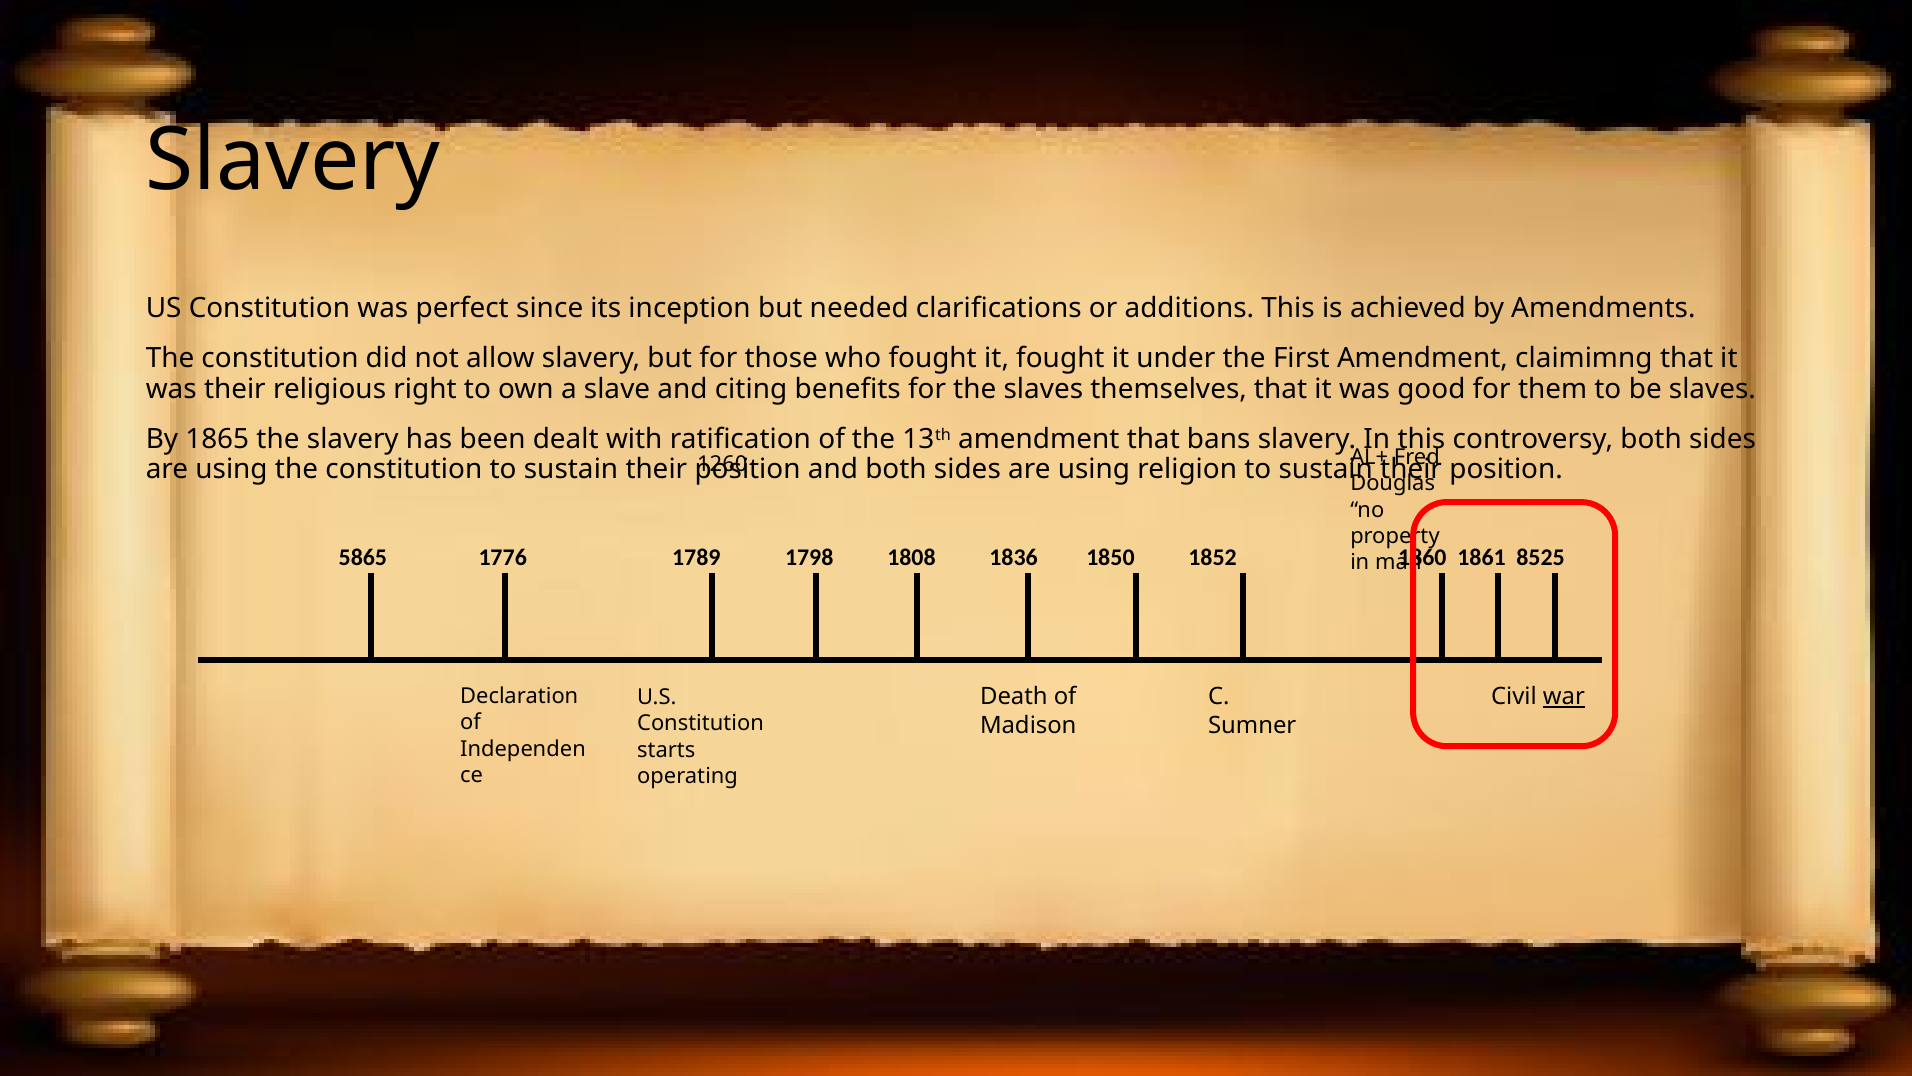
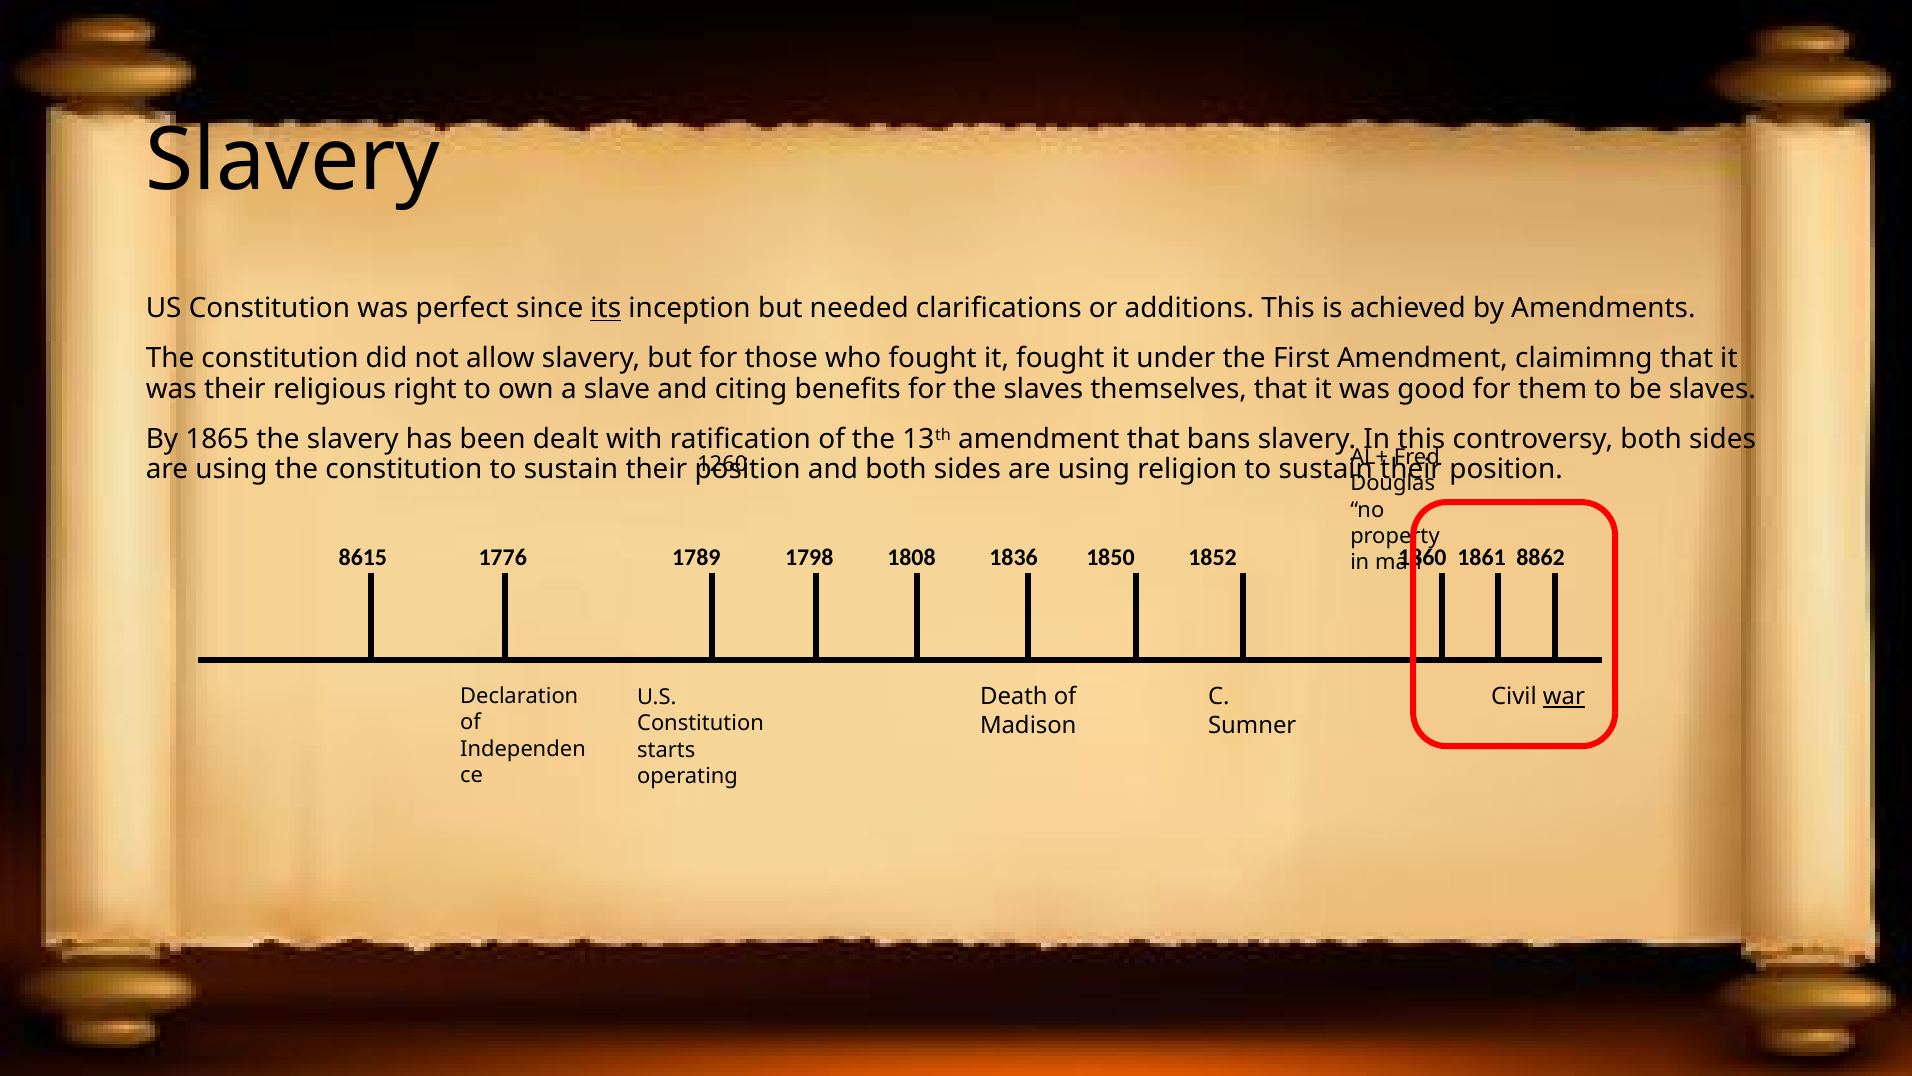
its underline: none -> present (606, 308)
5865: 5865 -> 8615 (363, 557)
8525: 8525 -> 8862 (1541, 557)
